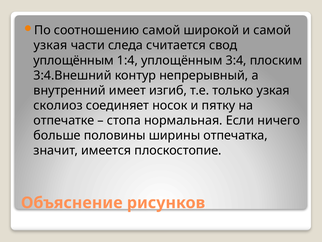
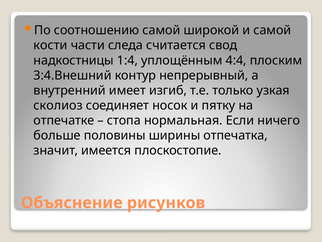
узкая: узкая -> кости (50, 45)
уплощённым: уплощённым -> надкостницы (74, 60)
3:4: 3:4 -> 4:4 (236, 60)
